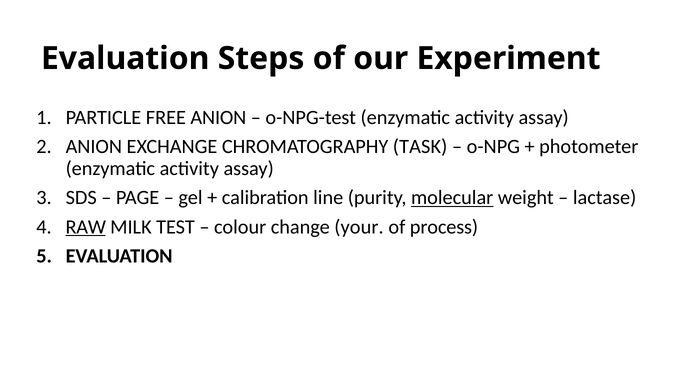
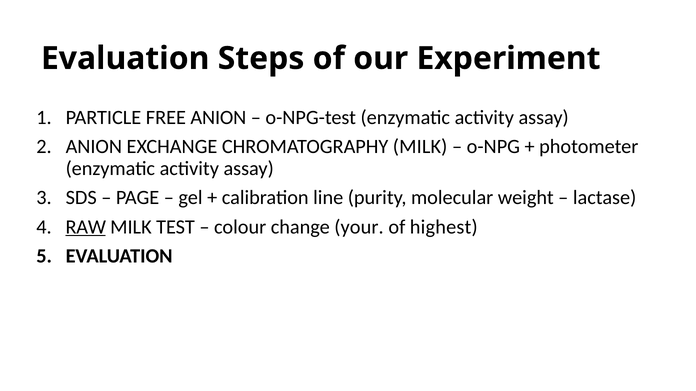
CHROMATOGRAPHY TASK: TASK -> MILK (420, 147)
molecular underline: present -> none (452, 198)
process: process -> highest (444, 227)
